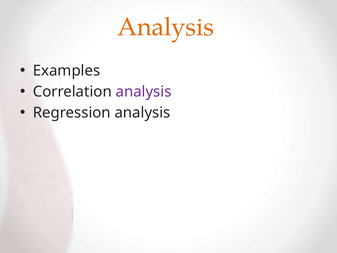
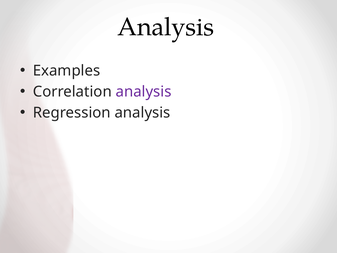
Analysis colour: orange -> black (166, 27)
